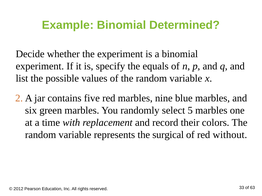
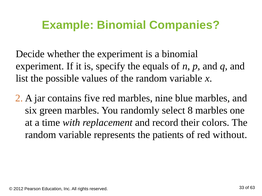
Determined: Determined -> Companies (185, 25)
5: 5 -> 8 (190, 111)
surgical: surgical -> patients (168, 135)
